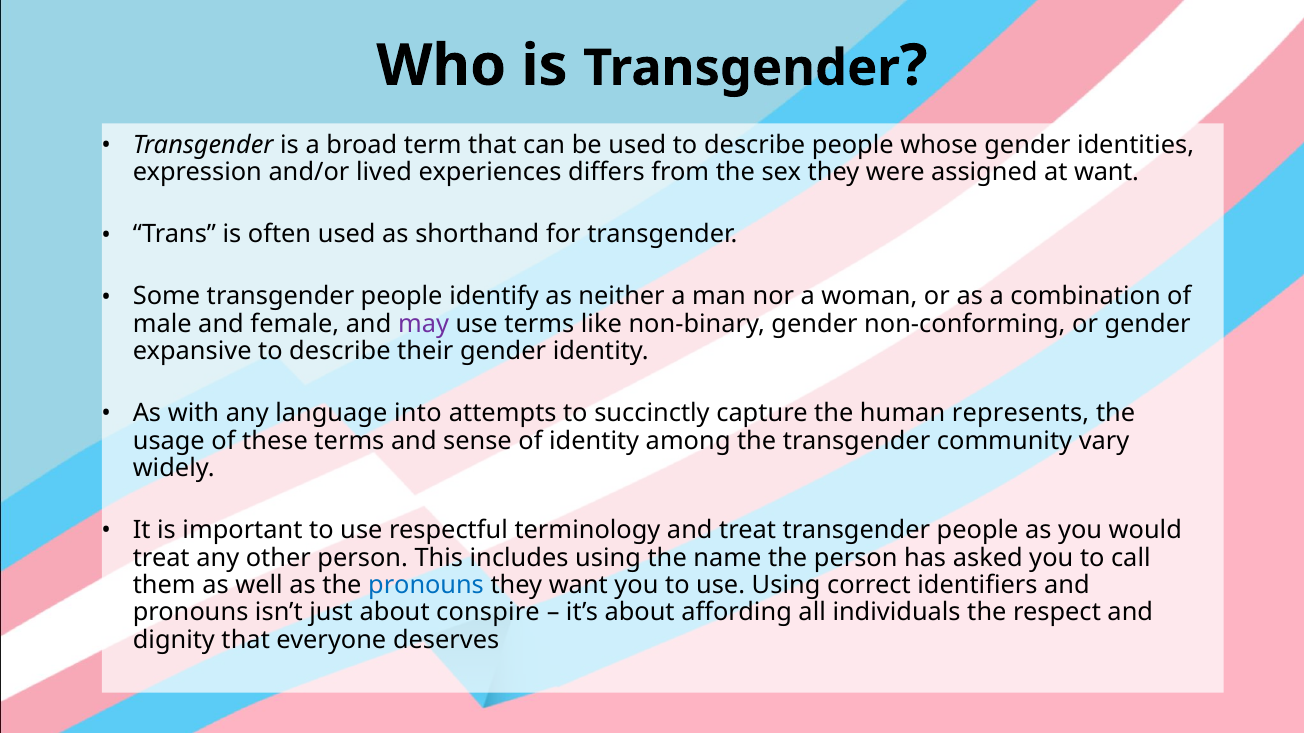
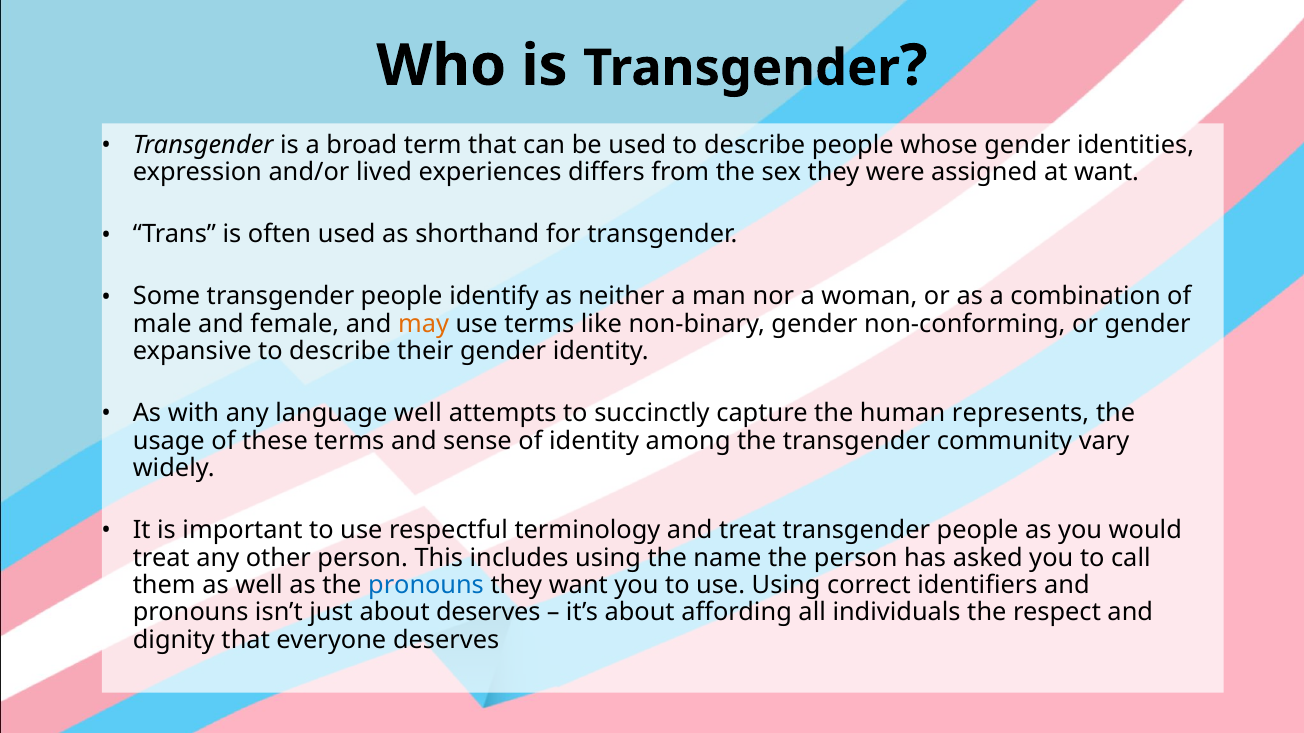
may colour: purple -> orange (423, 324)
language into: into -> well (418, 414)
about conspire: conspire -> deserves (488, 613)
